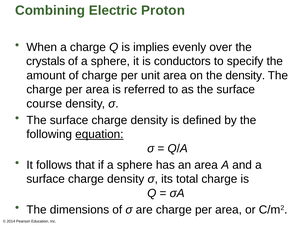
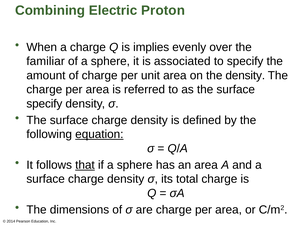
crystals: crystals -> familiar (46, 61)
conductors: conductors -> associated (182, 61)
course: course -> specify (44, 103)
that underline: none -> present (85, 165)
